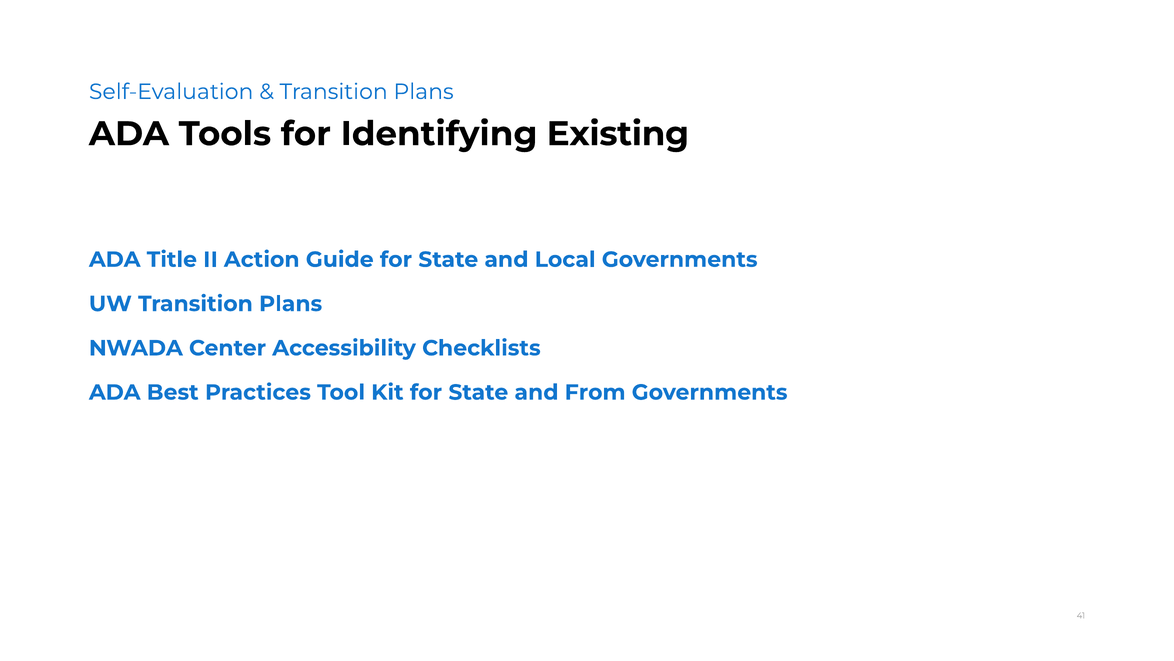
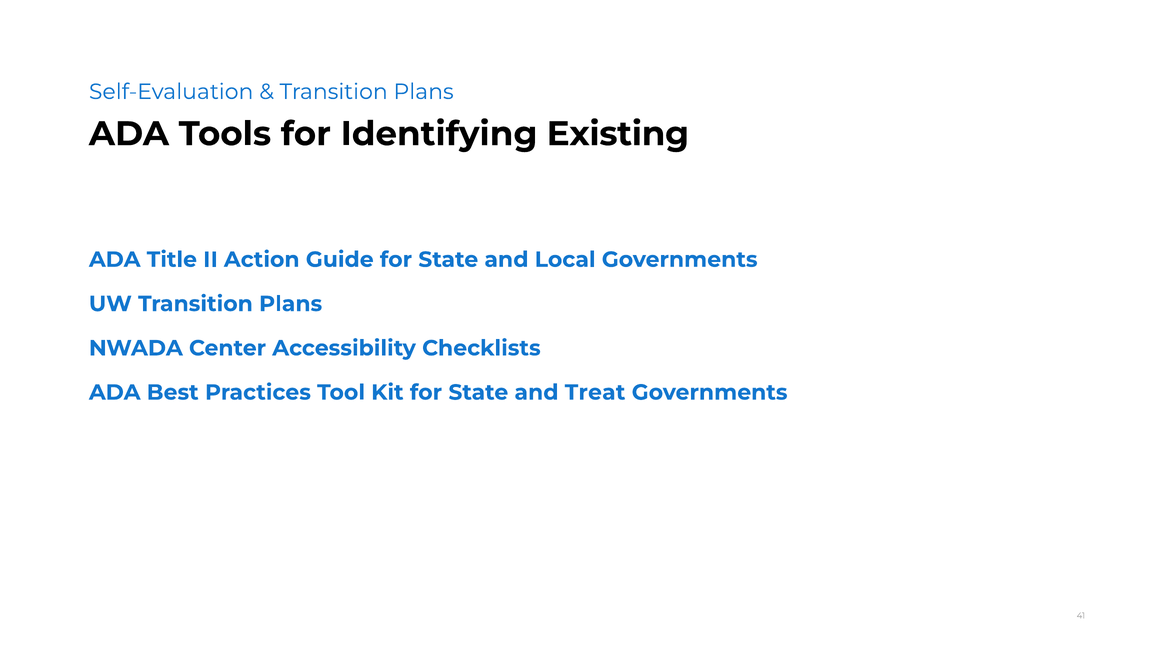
From: From -> Treat (595, 392)
